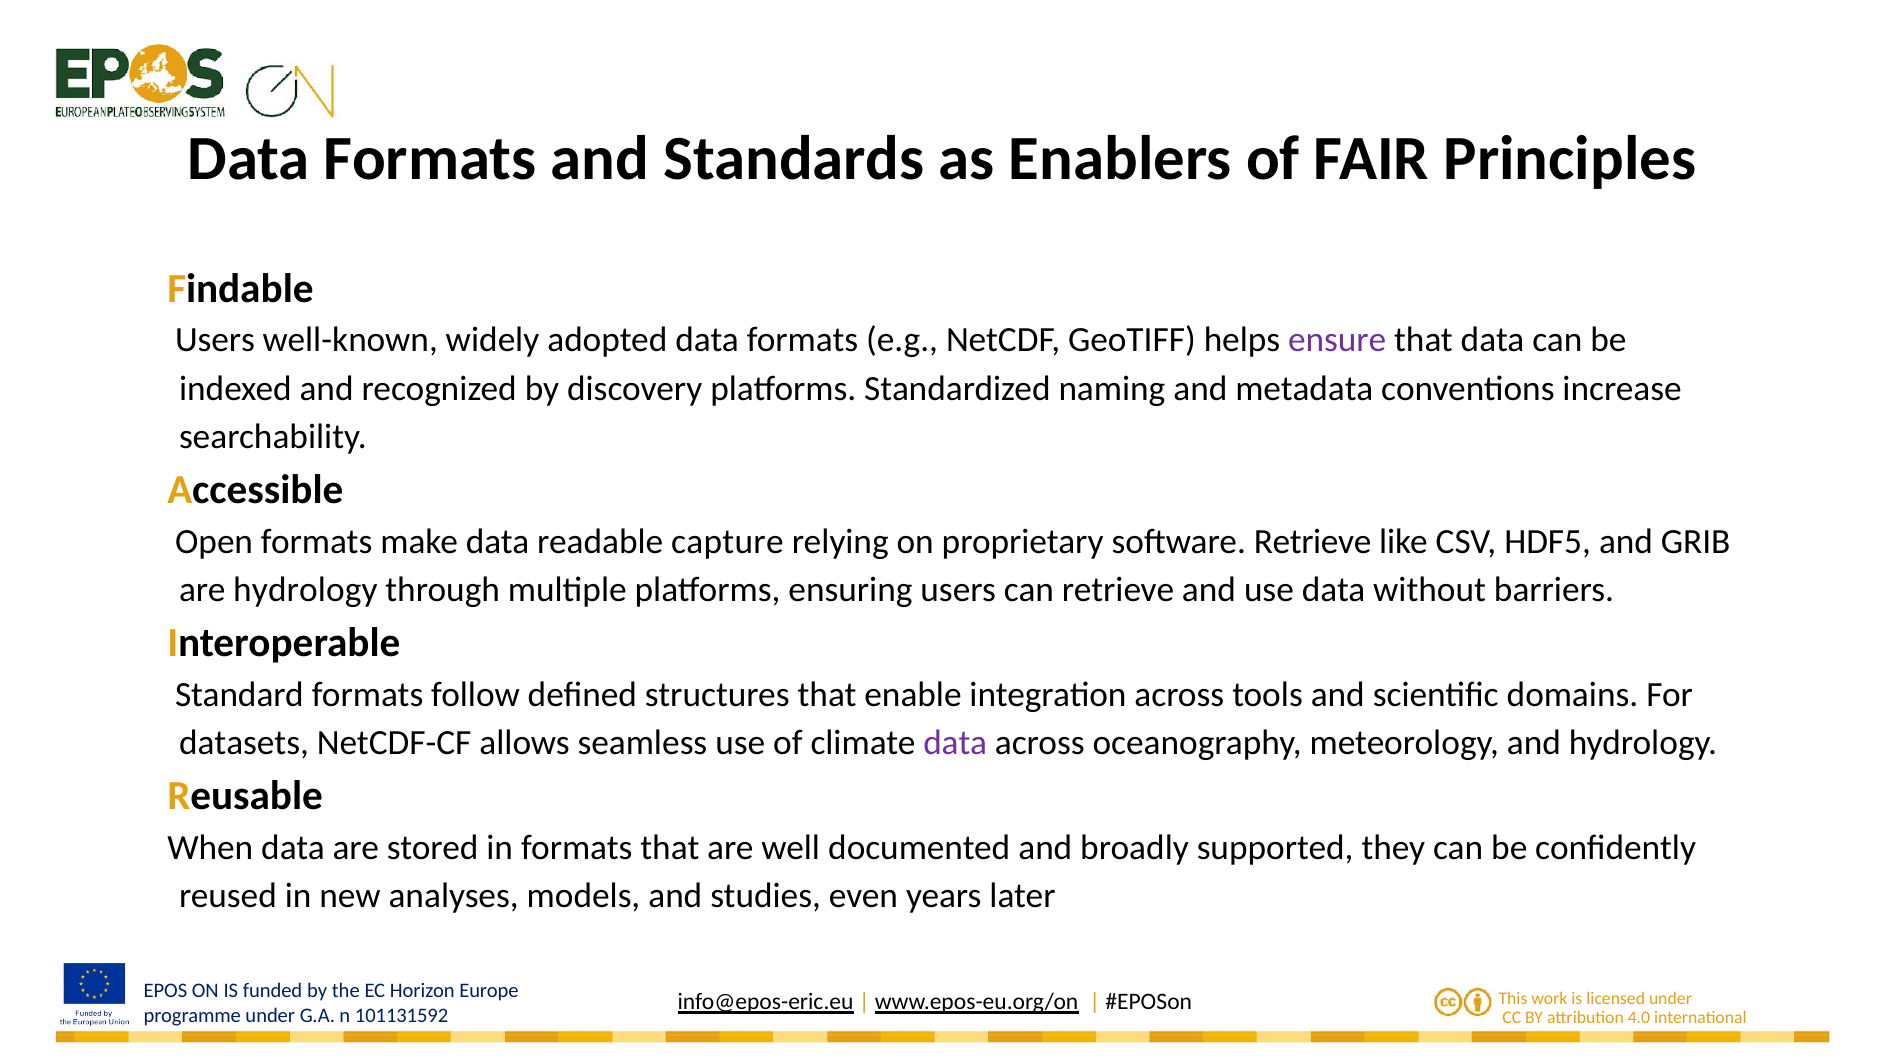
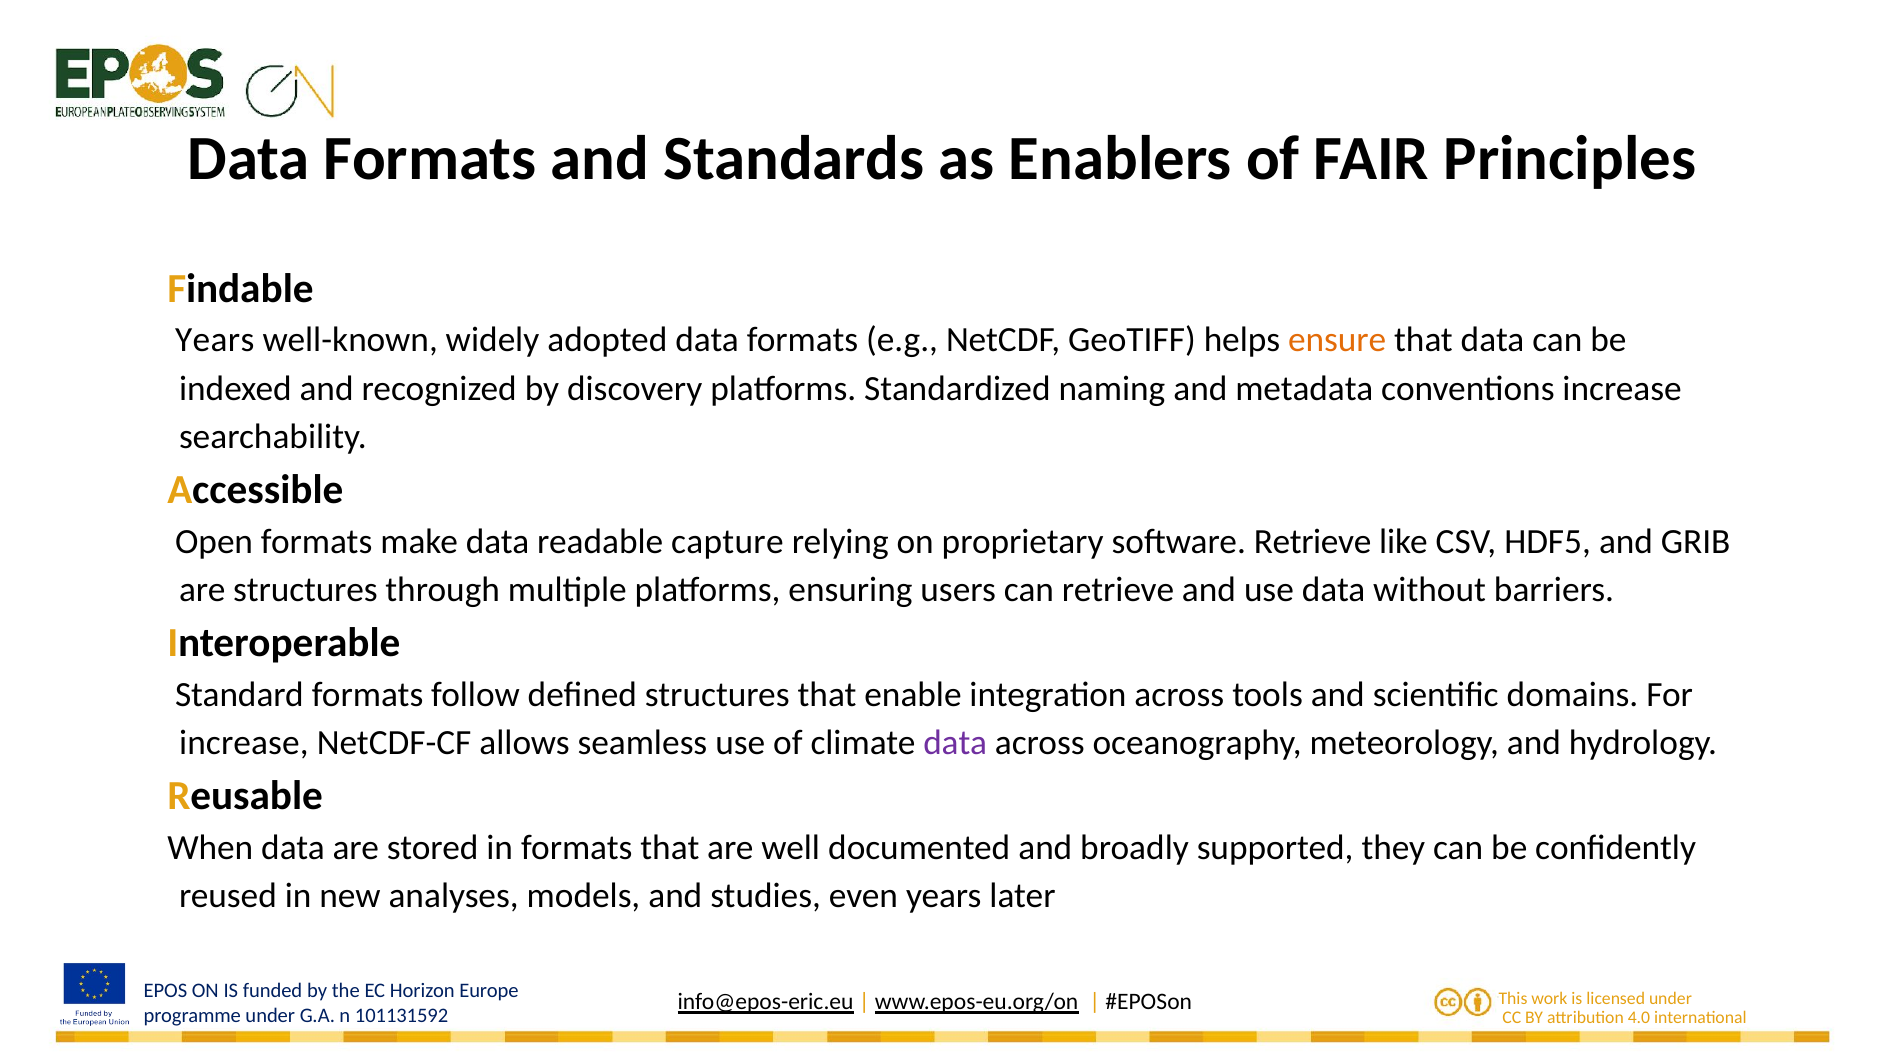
Users: Users -> Years (215, 340)
ensure colour: purple -> orange (1337, 340)
are hydrology: hydrology -> structures (305, 590)
datasets: datasets -> increase (244, 743)
